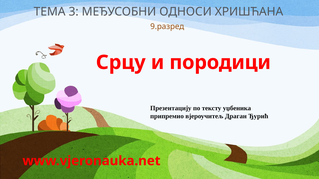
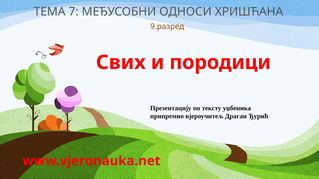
3: 3 -> 7 (74, 12)
Срцу: Срцу -> Свих (121, 63)
